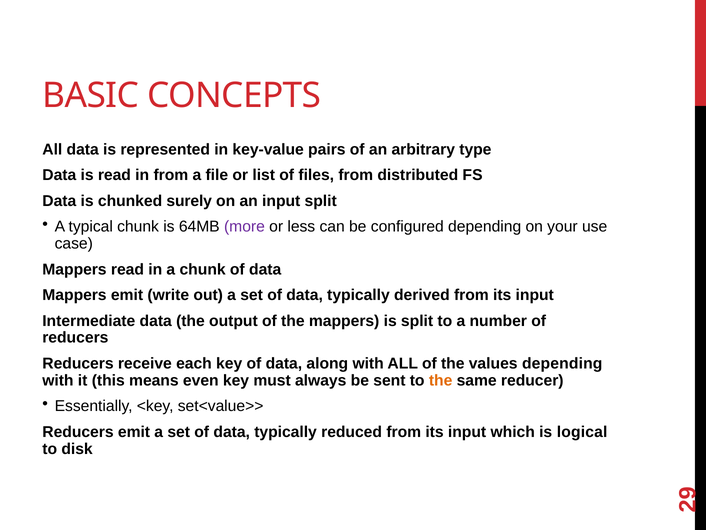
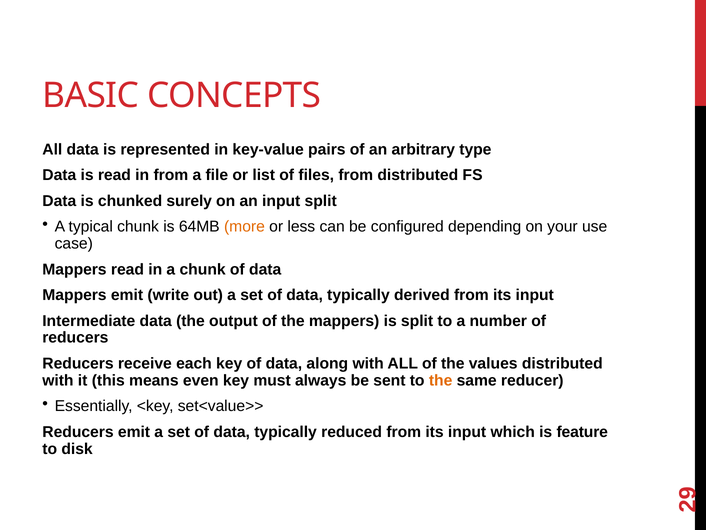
more colour: purple -> orange (244, 226)
values depending: depending -> distributed (562, 363)
logical: logical -> feature (582, 432)
